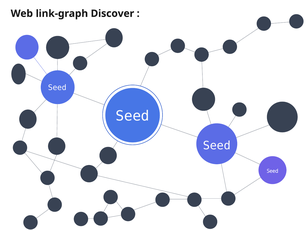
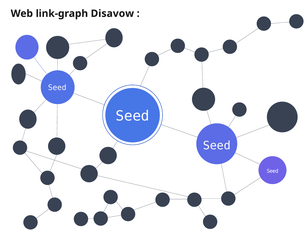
Discover: Discover -> Disavow (112, 14)
